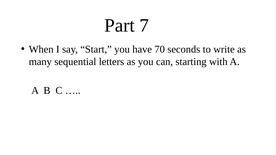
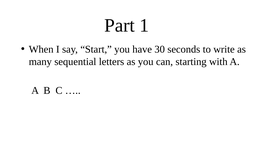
7: 7 -> 1 (144, 25)
70: 70 -> 30 (160, 49)
